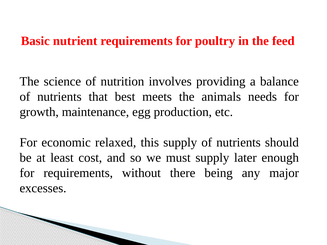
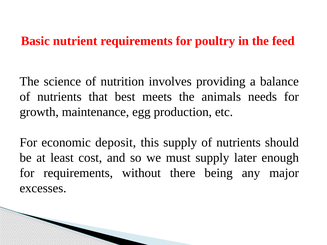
relaxed: relaxed -> deposit (116, 143)
